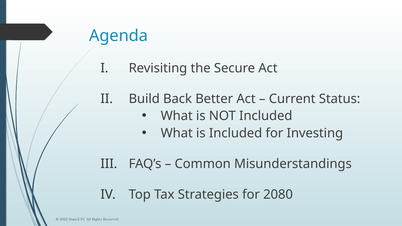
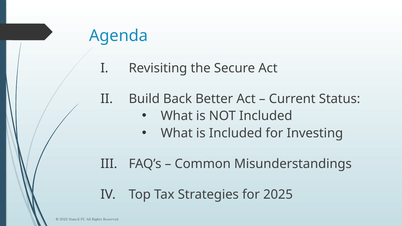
2080: 2080 -> 2025 (278, 195)
